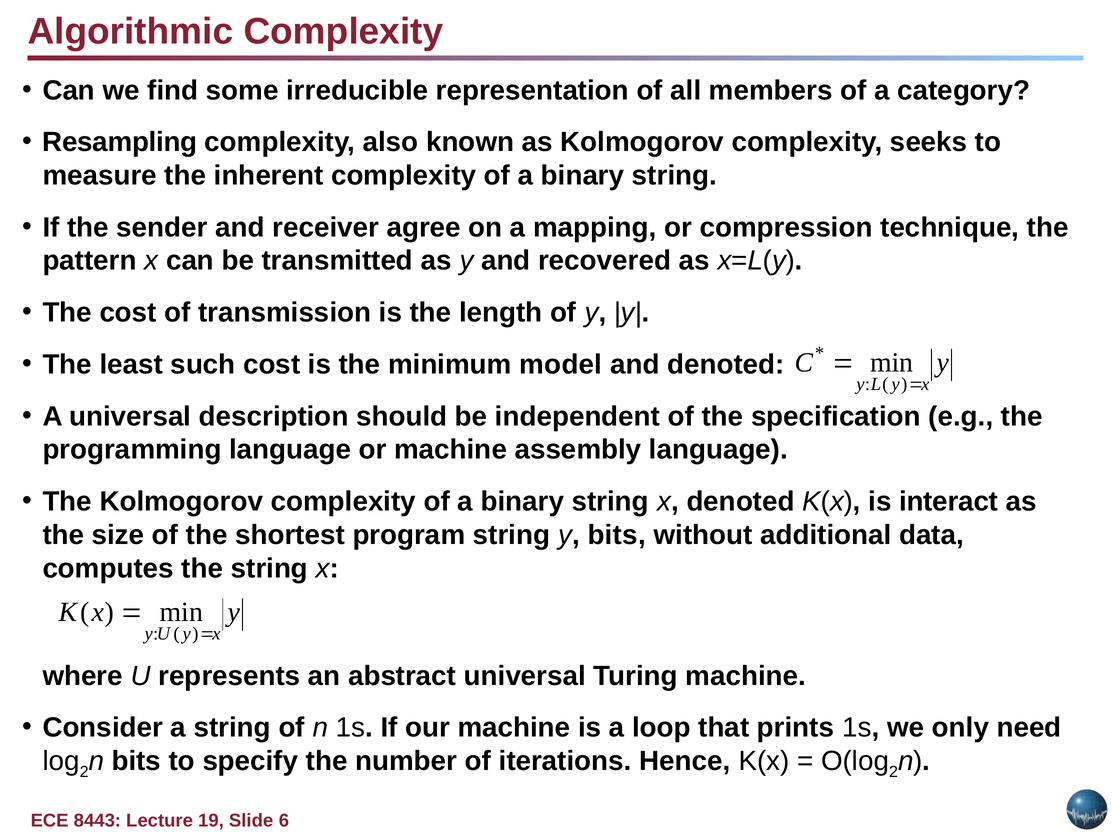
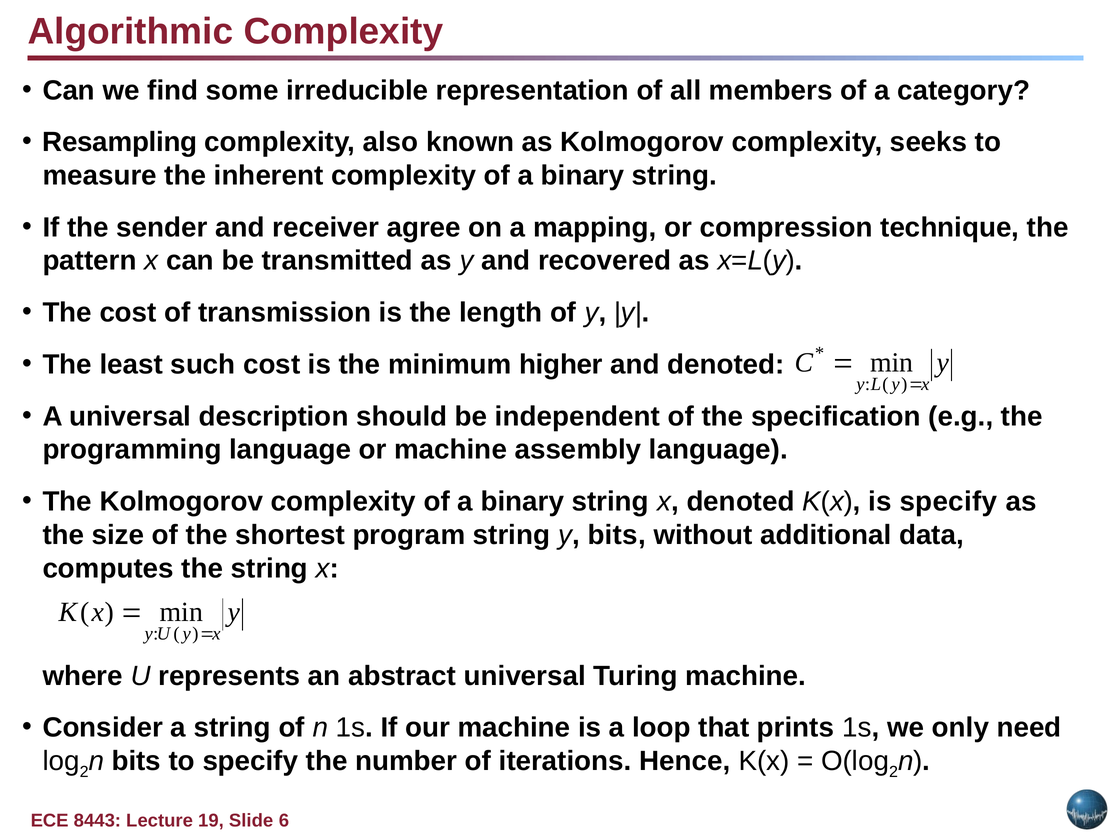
model: model -> higher (561, 365)
is interact: interact -> specify (948, 502)
